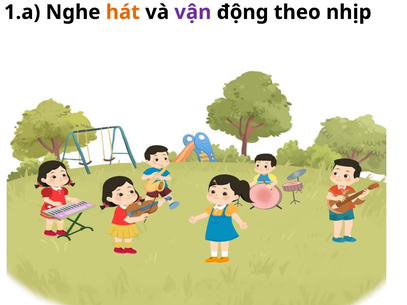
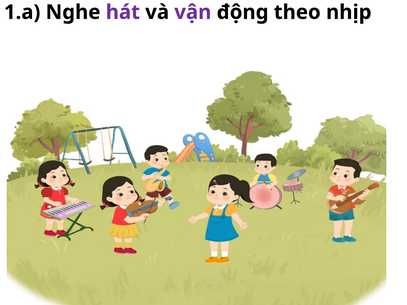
hát colour: orange -> purple (123, 12)
